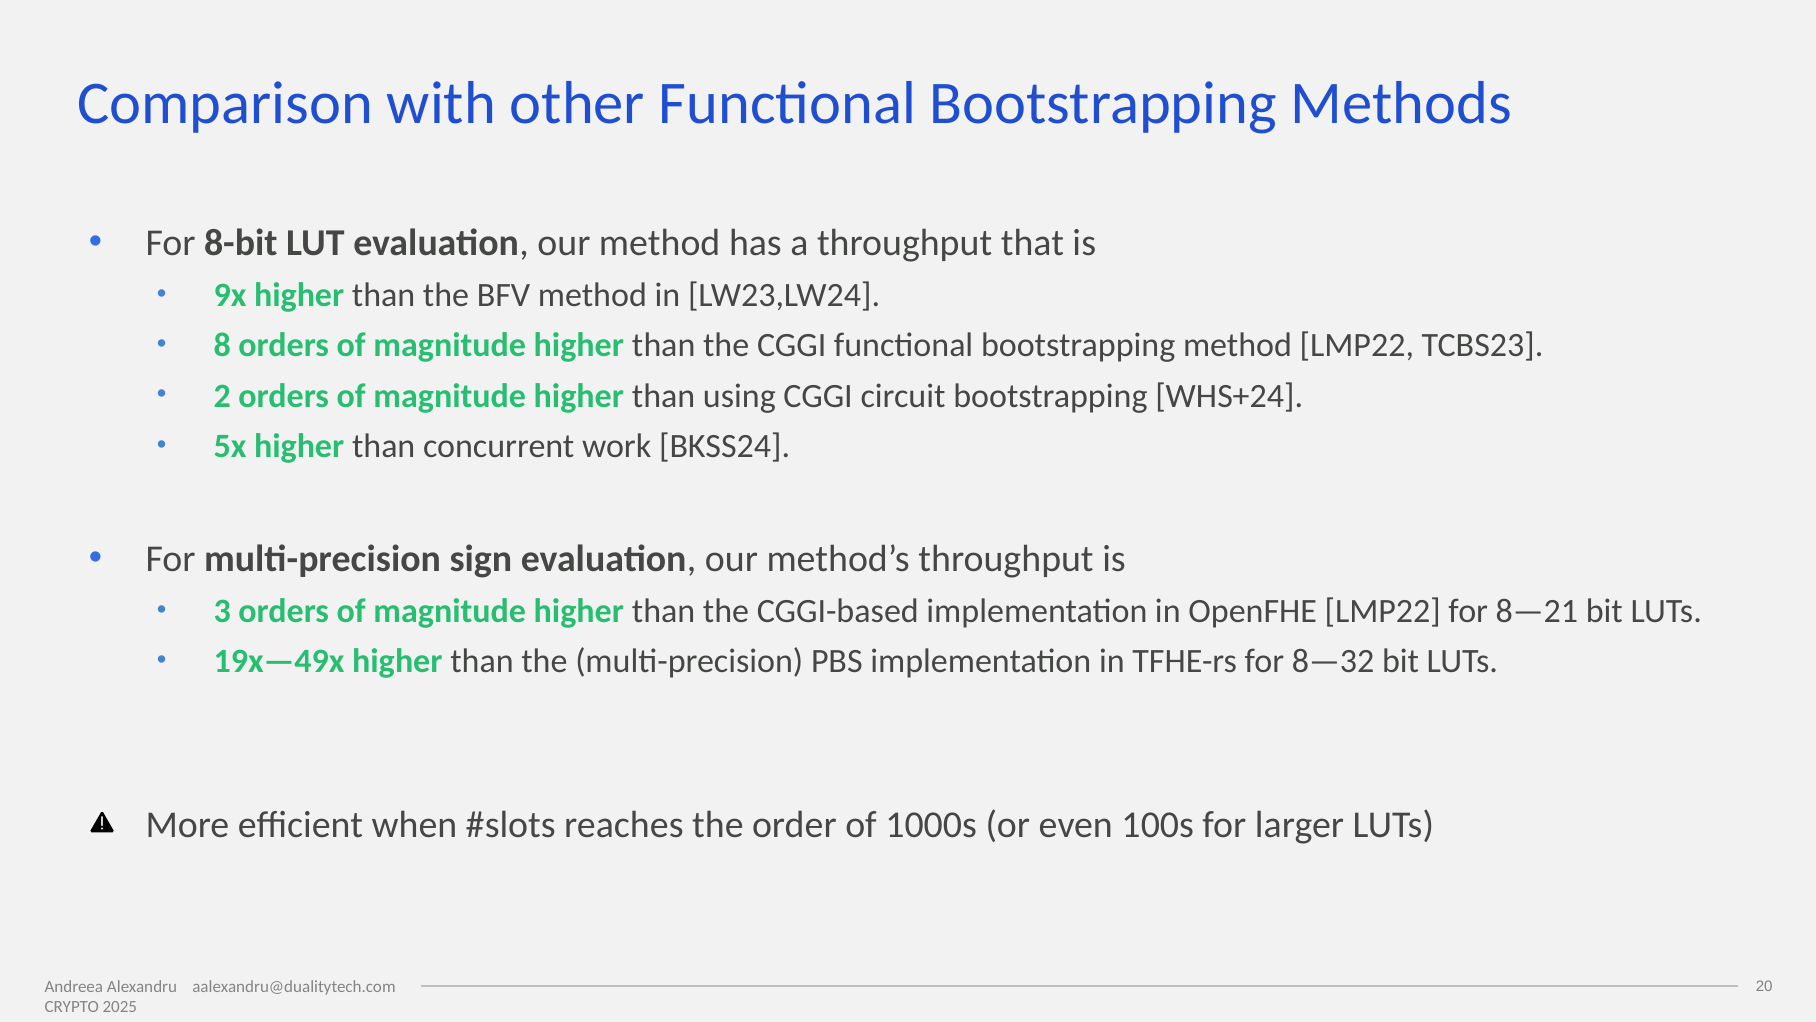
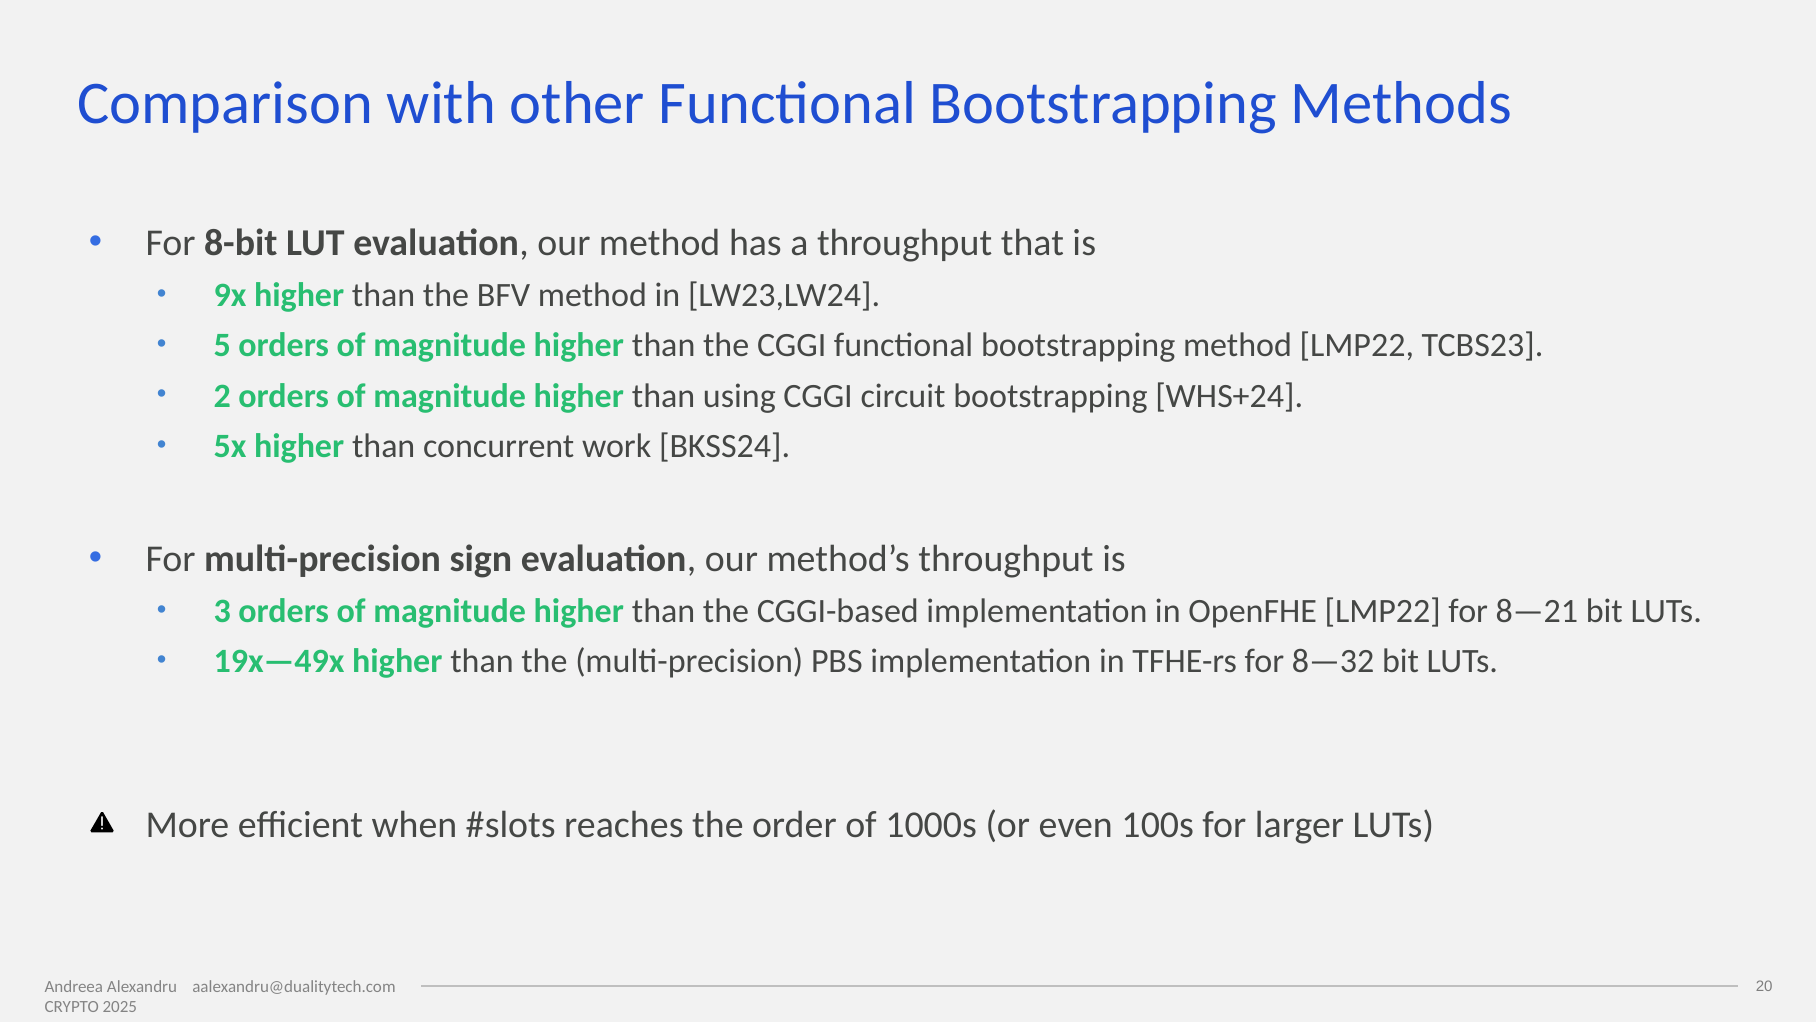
8: 8 -> 5 (222, 345)
